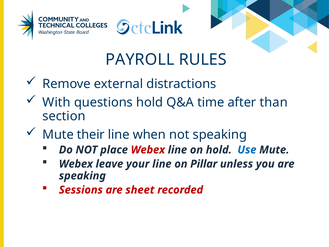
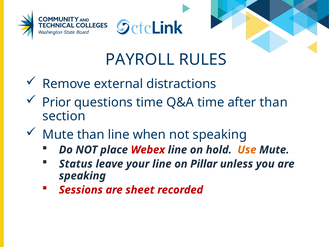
With: With -> Prior (57, 102)
questions hold: hold -> time (150, 102)
Mute their: their -> than (91, 135)
Use colour: blue -> orange (247, 150)
Webex: Webex -> Status (76, 164)
